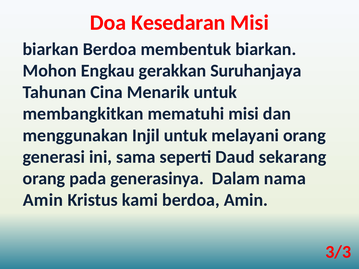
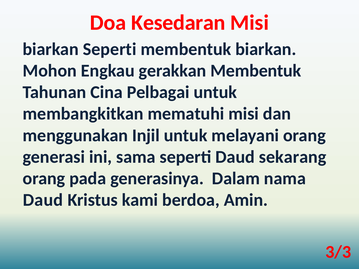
biarkan Berdoa: Berdoa -> Seperti (110, 49)
gerakkan Suruhanjaya: Suruhanjaya -> Membentuk (256, 71)
Menarik: Menarik -> Pelbagai (158, 92)
Amin: Amin -> Daud (43, 200)
